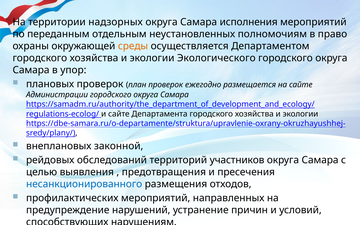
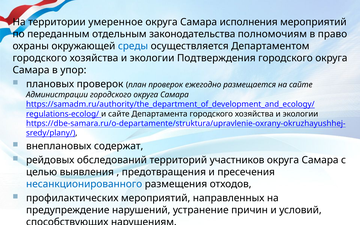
надзорных: надзорных -> умеренное (116, 22)
неустановленных: неустановленных -> законодательства (192, 34)
среды colour: orange -> blue (133, 46)
Экологического: Экологического -> Подтверждения (216, 58)
законной: законной -> содержат (119, 146)
